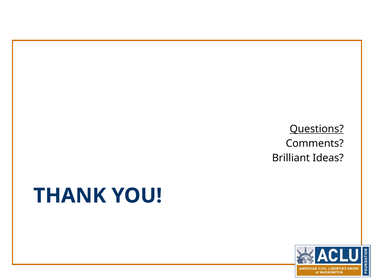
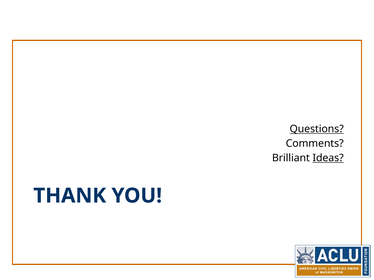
Ideas underline: none -> present (328, 158)
